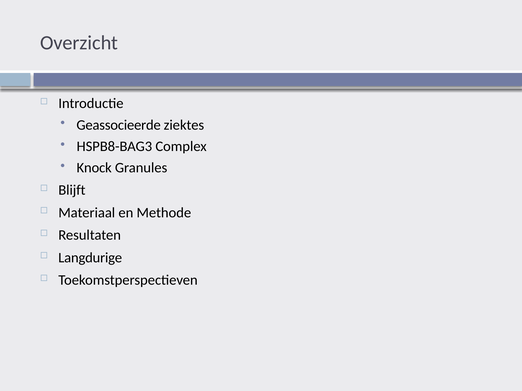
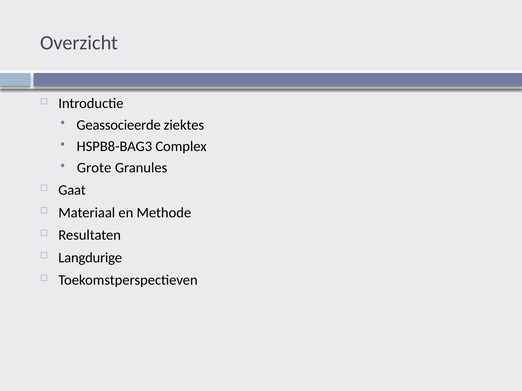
Knock: Knock -> Grote (94, 168)
Blijft: Blijft -> Gaat (72, 190)
